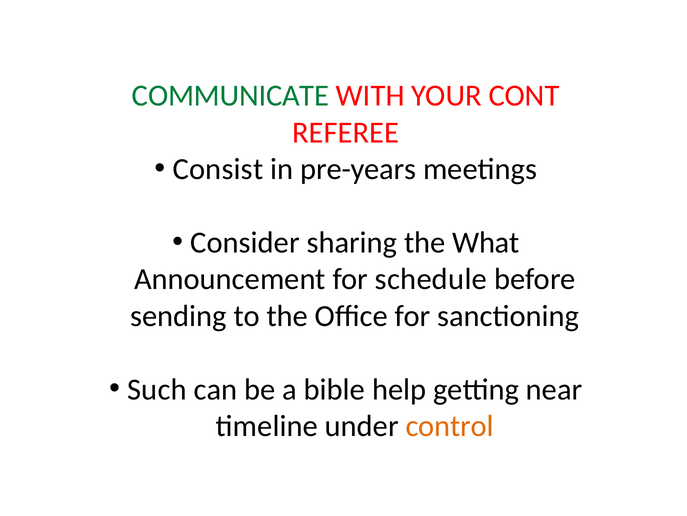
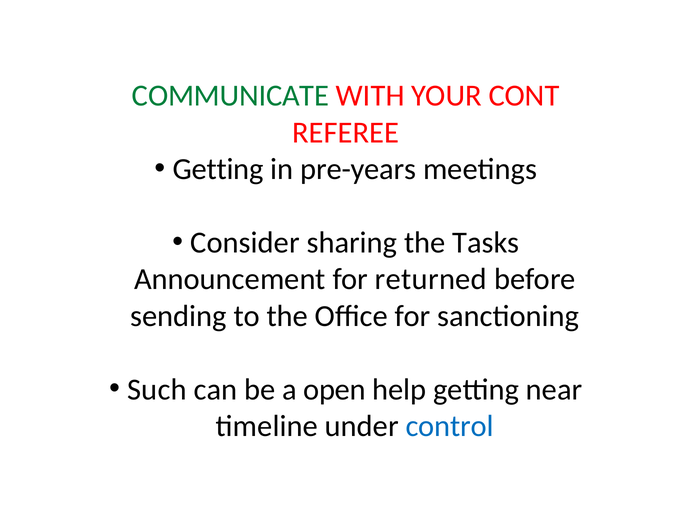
Consist: Consist -> Getting (218, 169)
What: What -> Tasks (486, 242)
schedule: schedule -> returned (431, 279)
bible: bible -> open (335, 389)
control colour: orange -> blue (450, 426)
